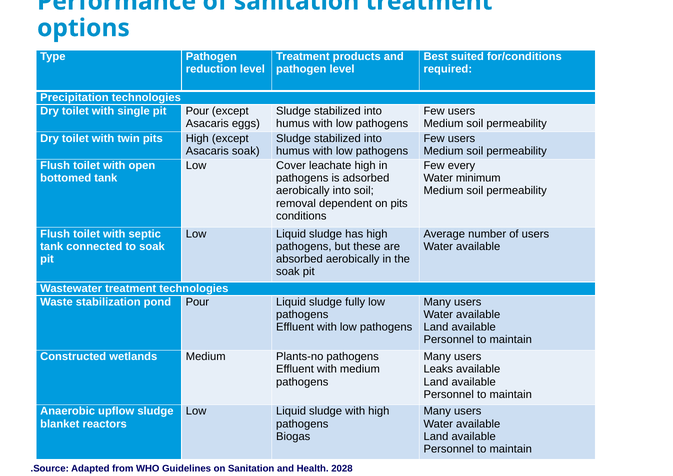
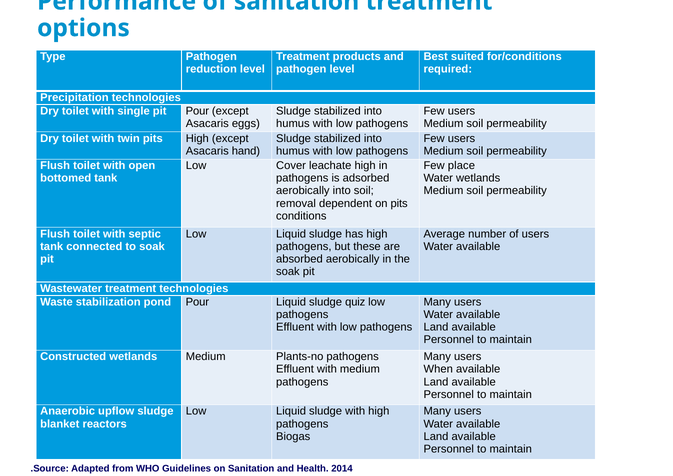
Asacaris soak: soak -> hand (246, 151)
every: every -> place (461, 166)
Water minimum: minimum -> wetlands (478, 178)
fully: fully -> quiz (355, 302)
Leaks: Leaks -> When (438, 369)
2028: 2028 -> 2014 (342, 469)
